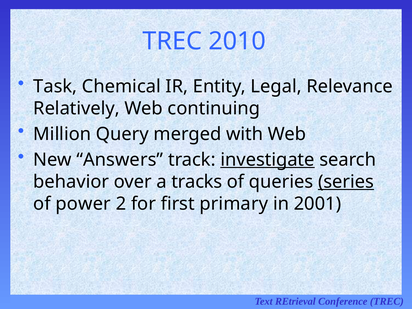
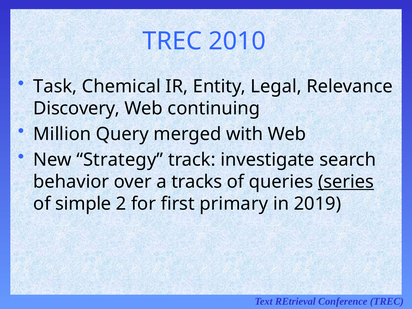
Relatively: Relatively -> Discovery (77, 108)
Answers: Answers -> Strategy (120, 160)
investigate underline: present -> none (267, 160)
power: power -> simple (83, 204)
2001: 2001 -> 2019 (317, 204)
